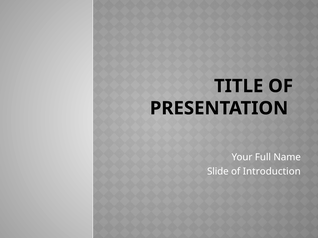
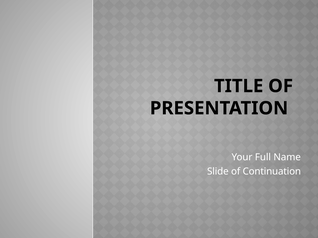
Introduction: Introduction -> Continuation (272, 172)
